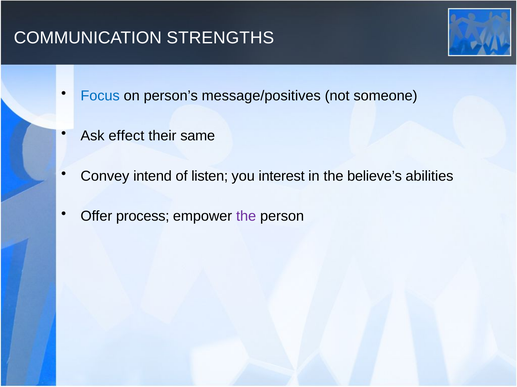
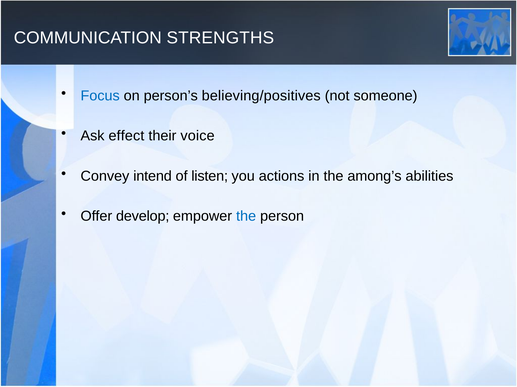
message/positives: message/positives -> believing/positives (261, 96)
same: same -> voice (198, 136)
interest: interest -> actions (282, 176)
believe’s: believe’s -> among’s (374, 176)
process: process -> develop (143, 217)
the colour: purple -> blue (246, 217)
